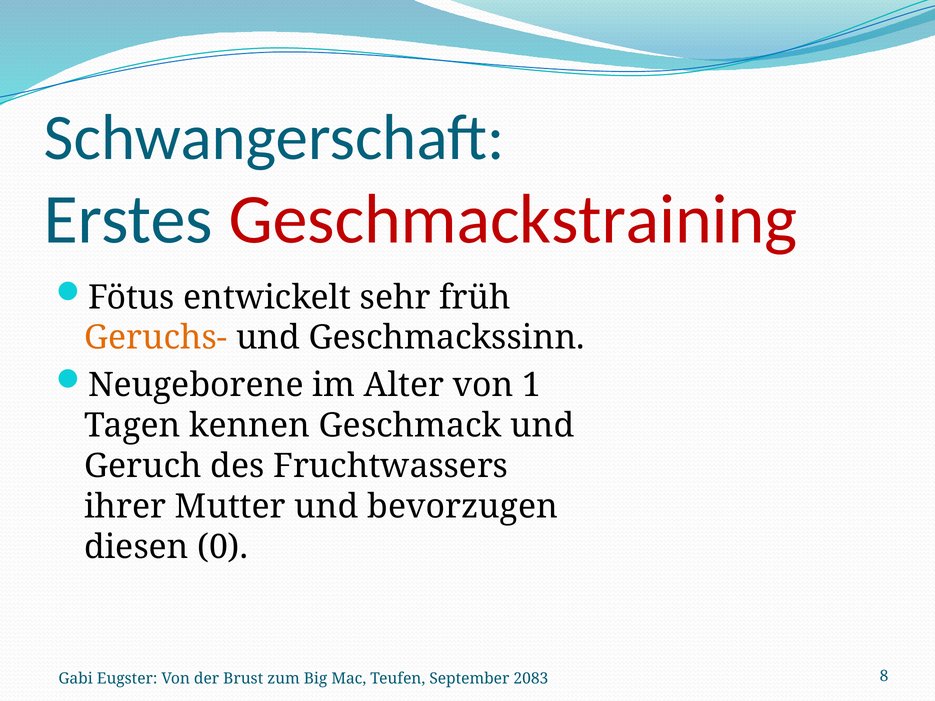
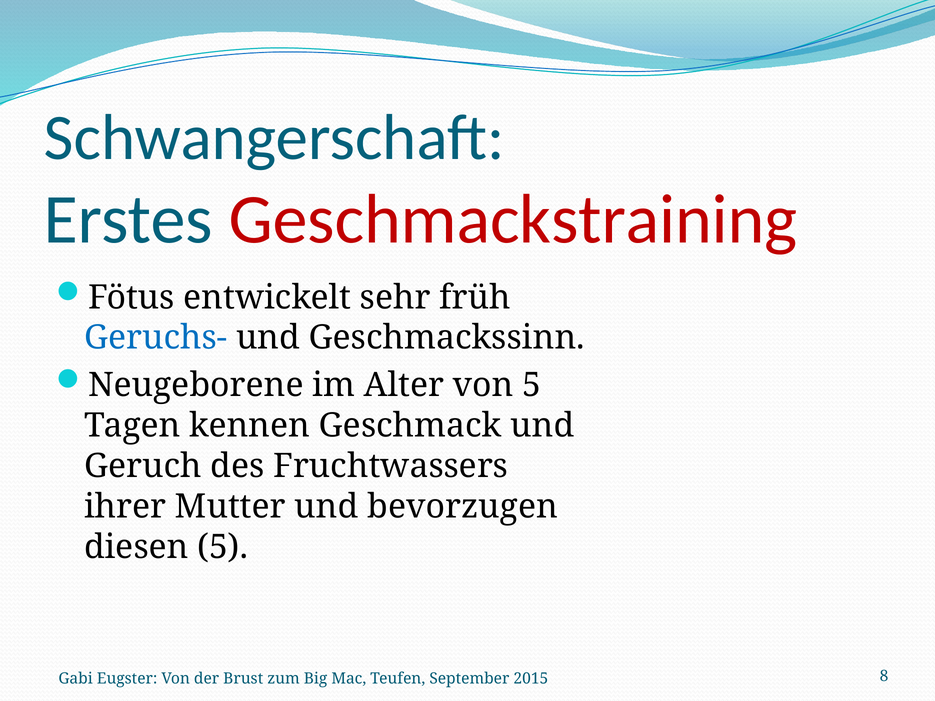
Geruchs- colour: orange -> blue (156, 338)
von 1: 1 -> 5 (532, 385)
diesen 0: 0 -> 5 (223, 547)
2083: 2083 -> 2015 (531, 679)
